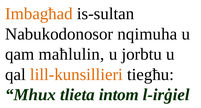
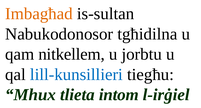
nqimuha: nqimuha -> tgħidilna (147, 34)
maħlulin: maħlulin -> nitkellem (72, 54)
lill-kunsillieri colour: orange -> blue (76, 75)
